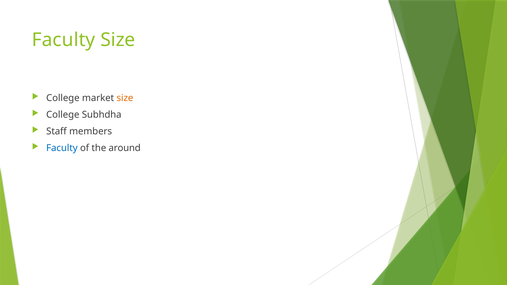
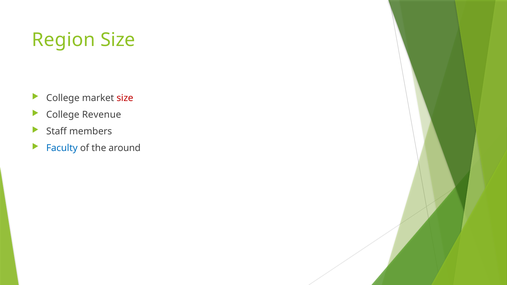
Faculty: Faculty -> Region (64, 40)
size colour: orange -> red (125, 98)
Subhdha: Subhdha -> Revenue (102, 115)
